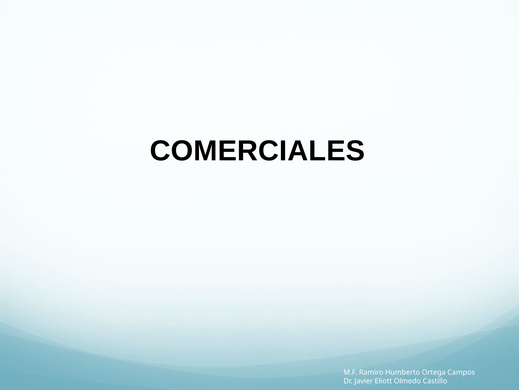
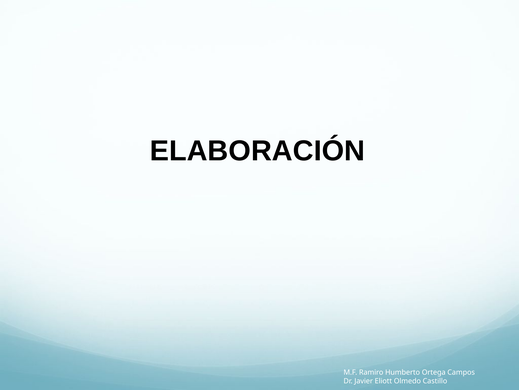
COMERCIALES: COMERCIALES -> ELABORACIÓN (257, 151)
